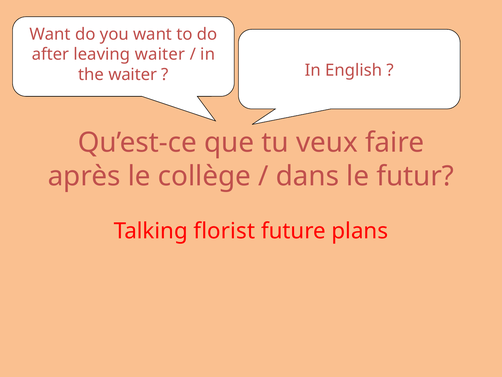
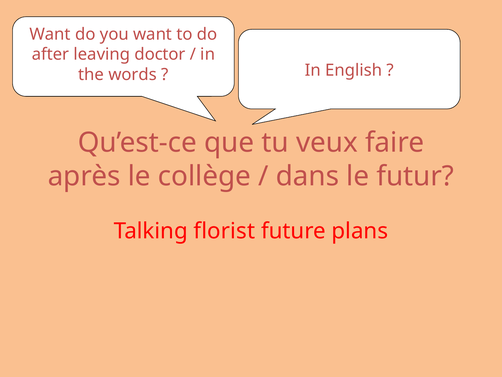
leaving waiter: waiter -> doctor (160, 54)
the waiter: waiter -> words (133, 74)
